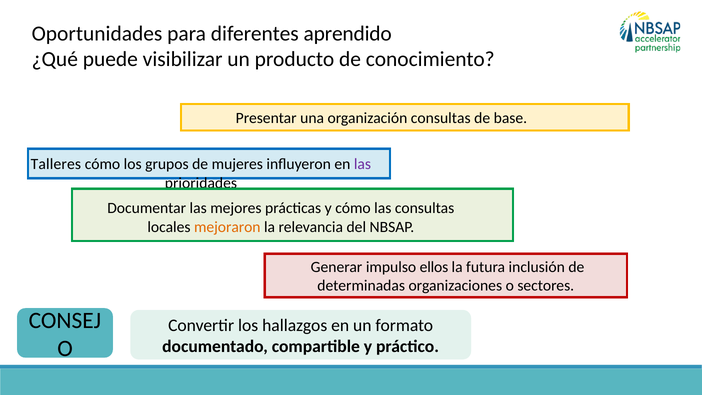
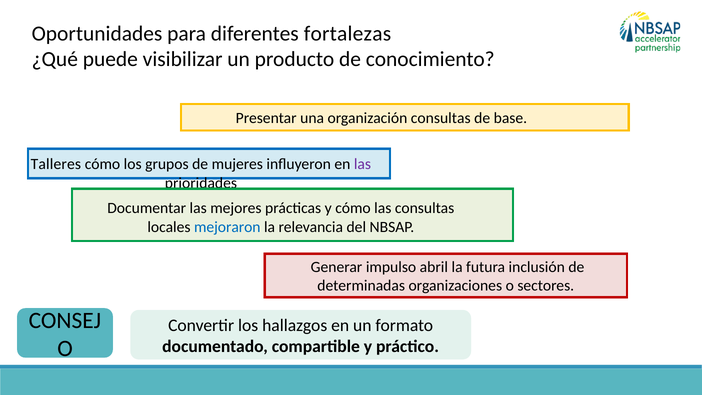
aprendido: aprendido -> fortalezas (347, 33)
mejoraron colour: orange -> blue (227, 227)
ellos: ellos -> abril (434, 267)
